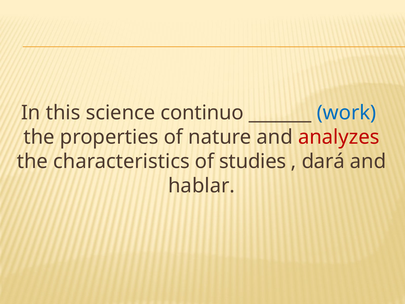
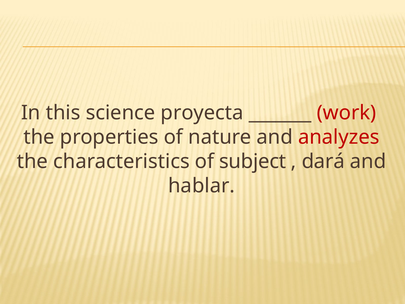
continuo: continuo -> proyecta (202, 113)
work colour: blue -> red (347, 113)
studies: studies -> subject (253, 161)
